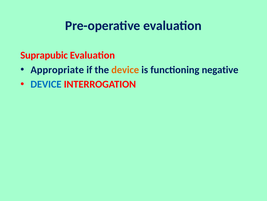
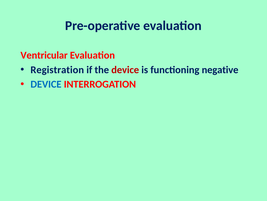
Suprapubic: Suprapubic -> Ventricular (44, 55)
Appropriate: Appropriate -> Registration (57, 70)
device colour: orange -> red (125, 70)
